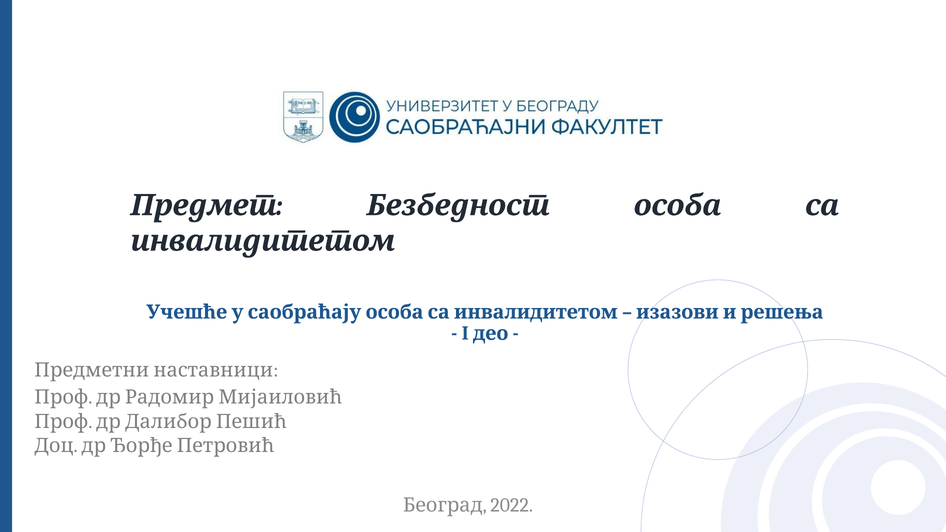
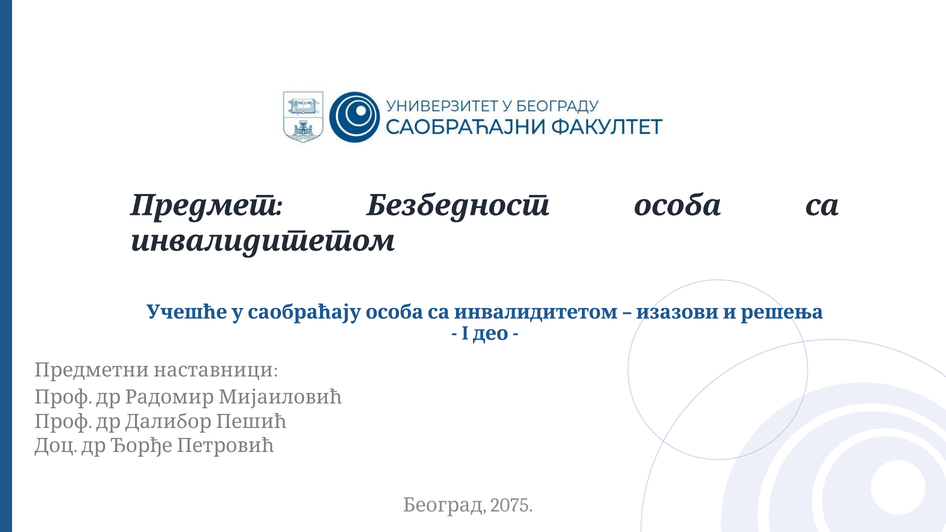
2022: 2022 -> 2075 (512, 505)
